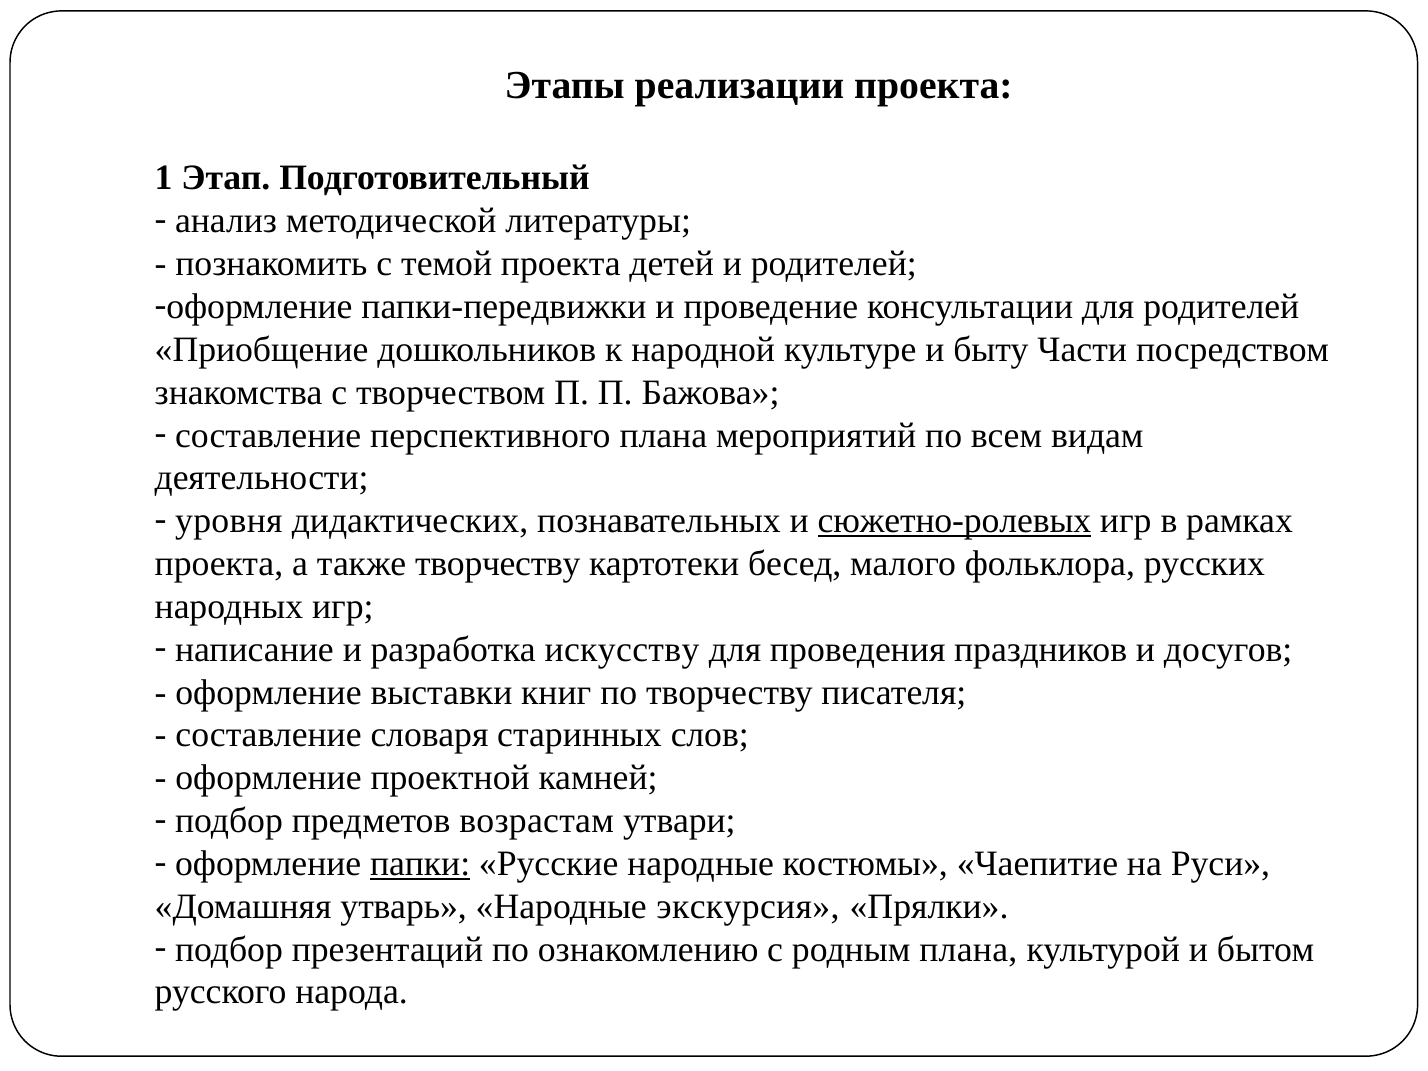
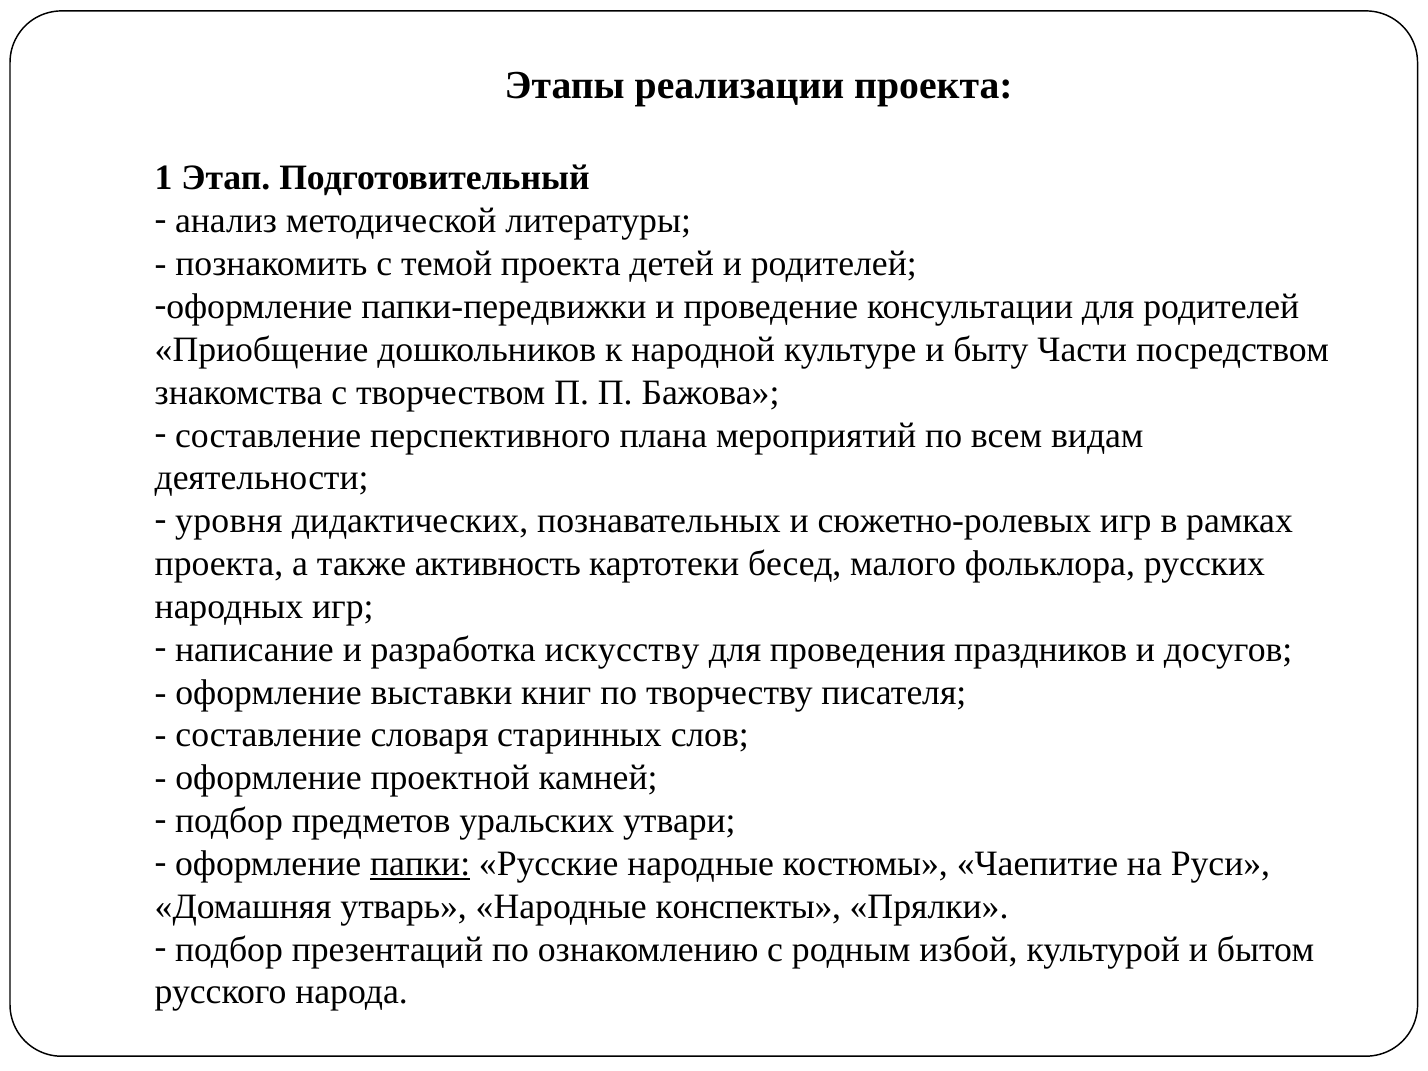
сюжетно-ролевых underline: present -> none (954, 521)
также творчеству: творчеству -> активность (498, 564)
возрастам: возрастам -> уральских (537, 821)
экскурсия: экскурсия -> конспекты (748, 906)
родным плана: плана -> избой (968, 949)
